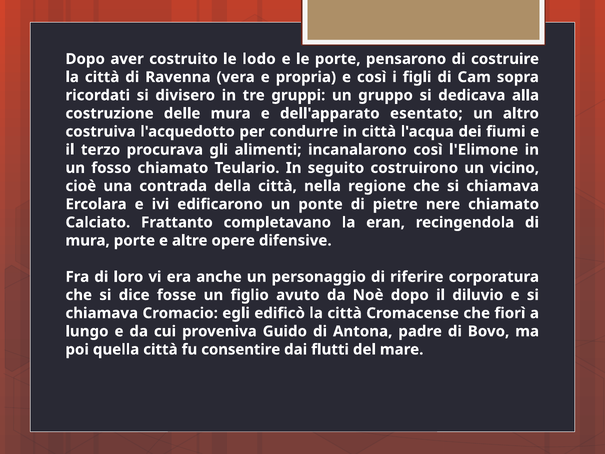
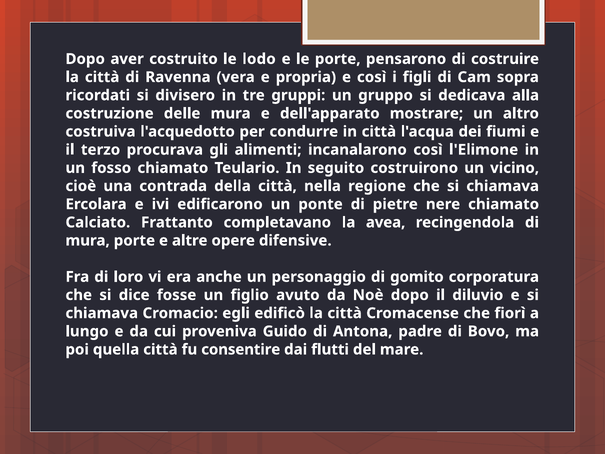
esentato: esentato -> mostrare (426, 113)
eran: eran -> avea (386, 222)
riferire: riferire -> gomito (417, 277)
